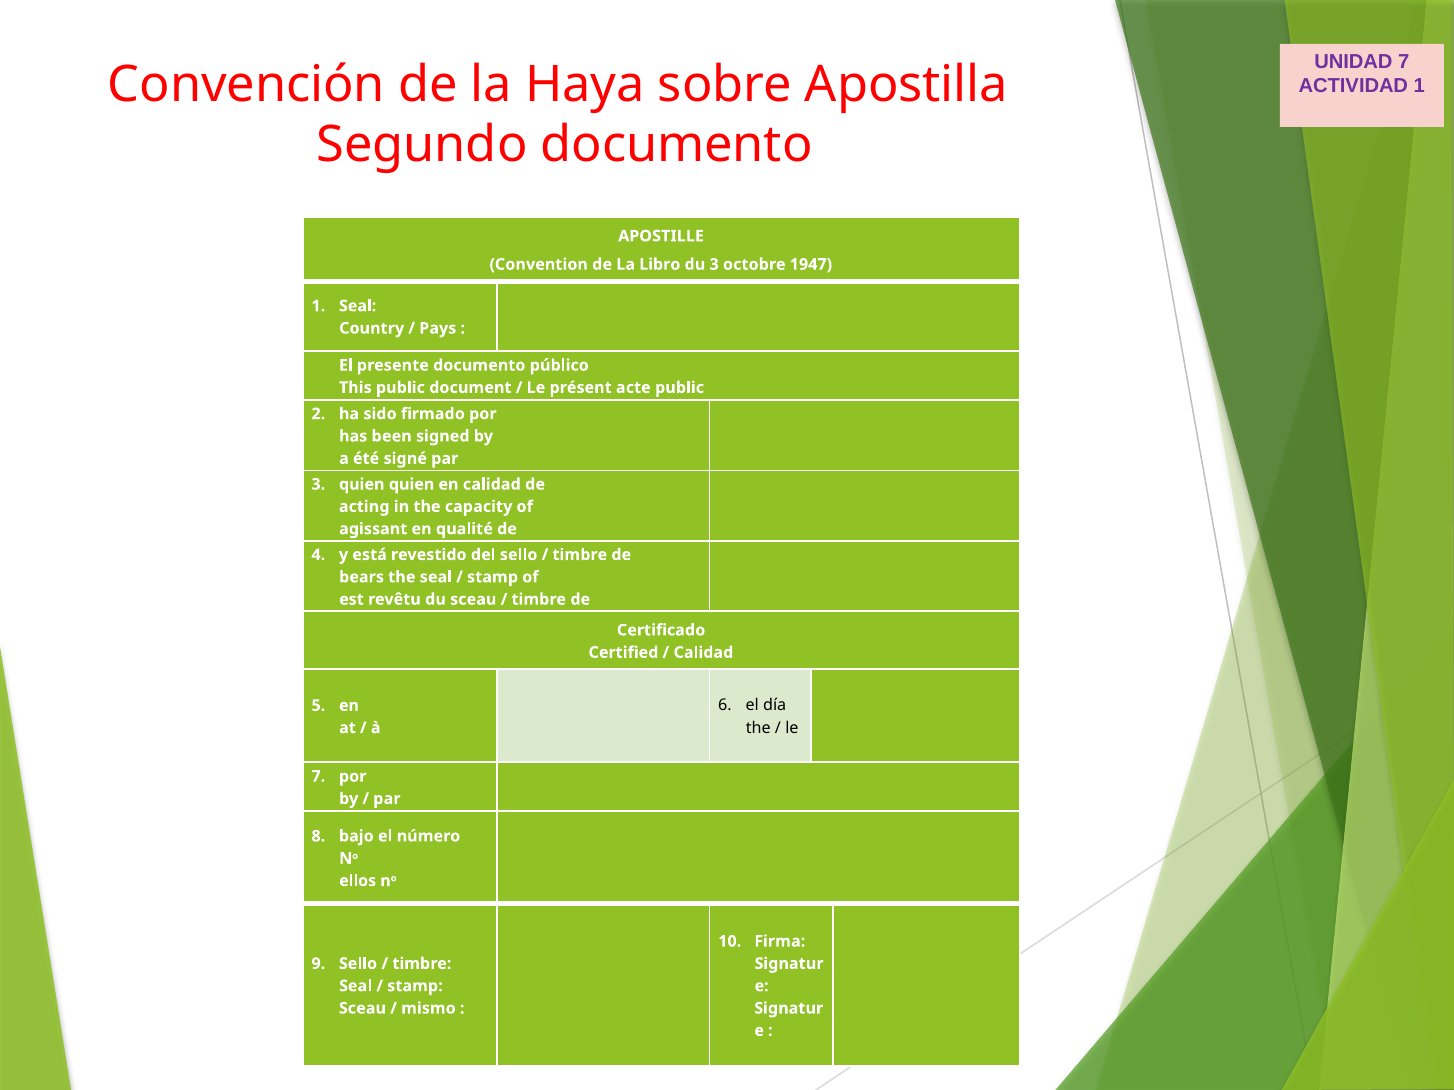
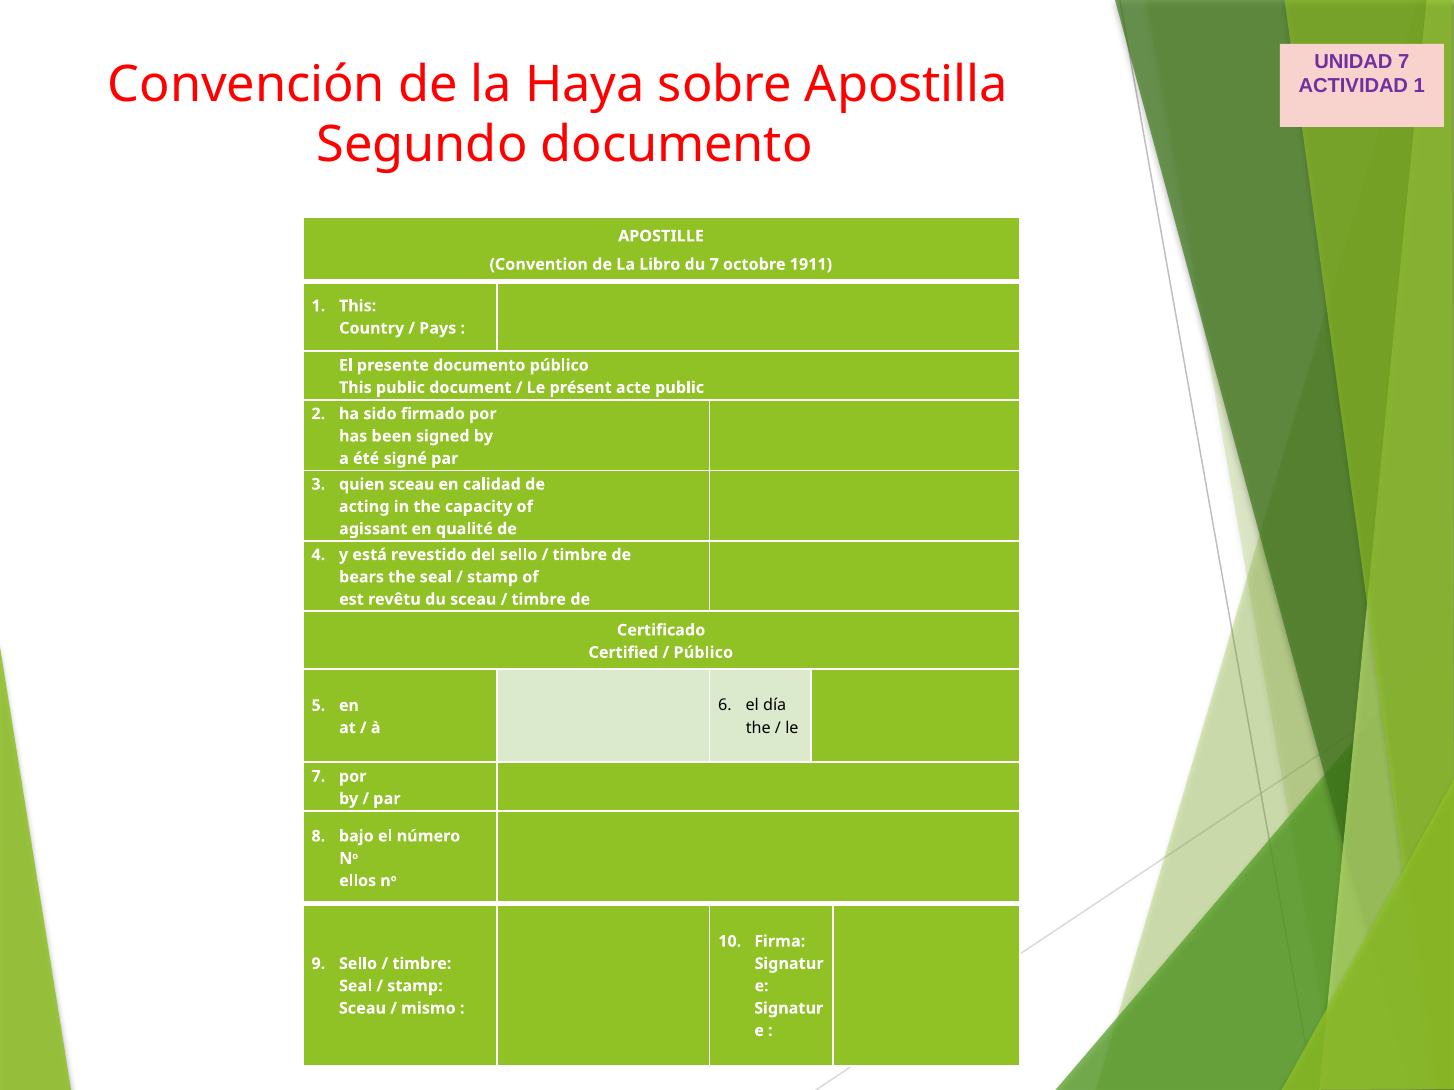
du 3: 3 -> 7 (714, 265)
1947: 1947 -> 1911 (811, 265)
1 Seal: Seal -> This (358, 306)
quien quien: quien -> sceau (412, 485)
Calidad: Calidad -> Público (703, 653)
